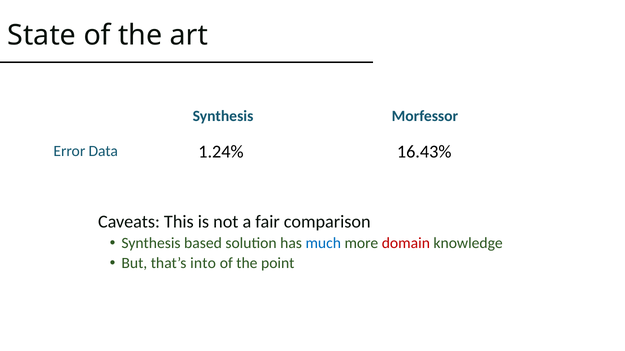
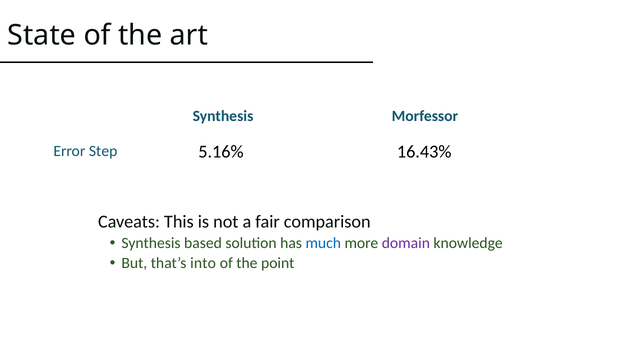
Data: Data -> Step (103, 151)
1.24%: 1.24% -> 5.16% (221, 152)
domain colour: red -> purple (406, 244)
